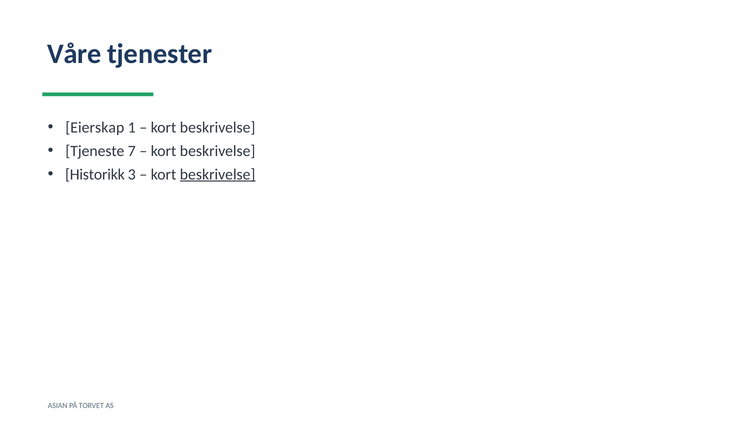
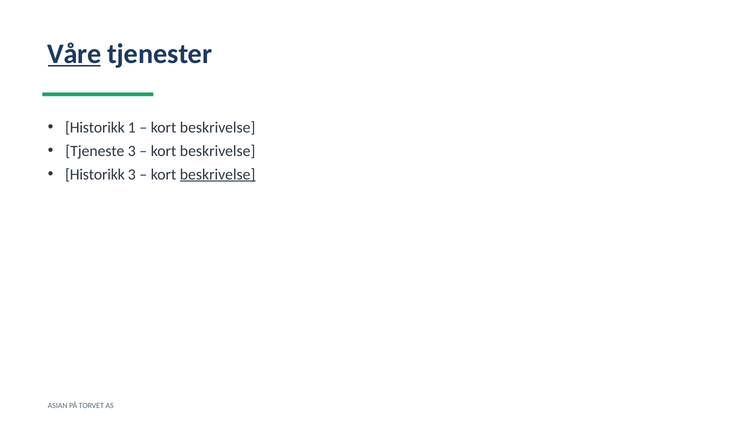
Våre underline: none -> present (74, 54)
Eierskap: Eierskap -> Historikk (95, 127)
Tjeneste 7: 7 -> 3 (132, 151)
